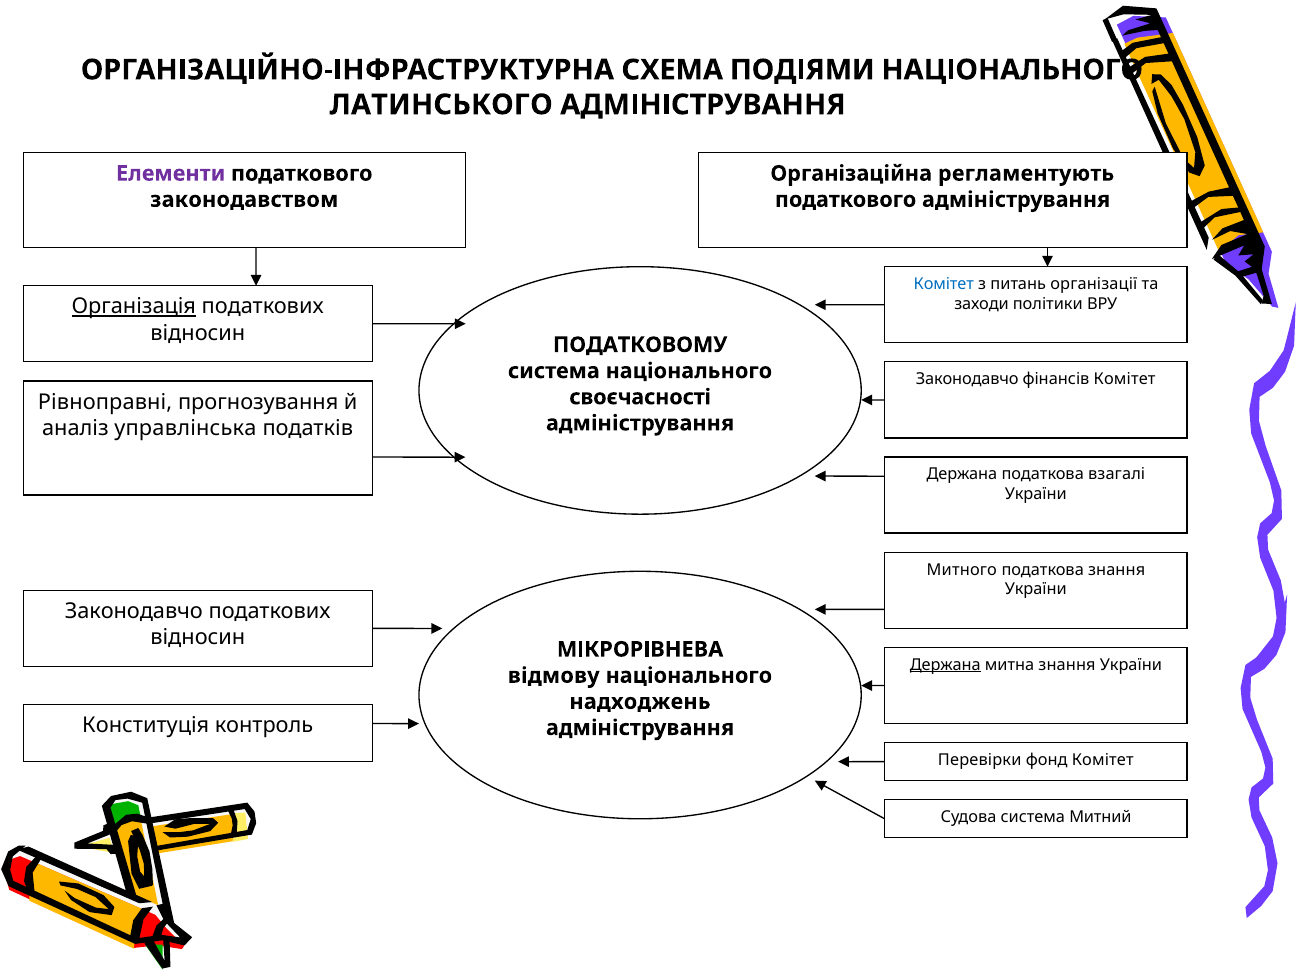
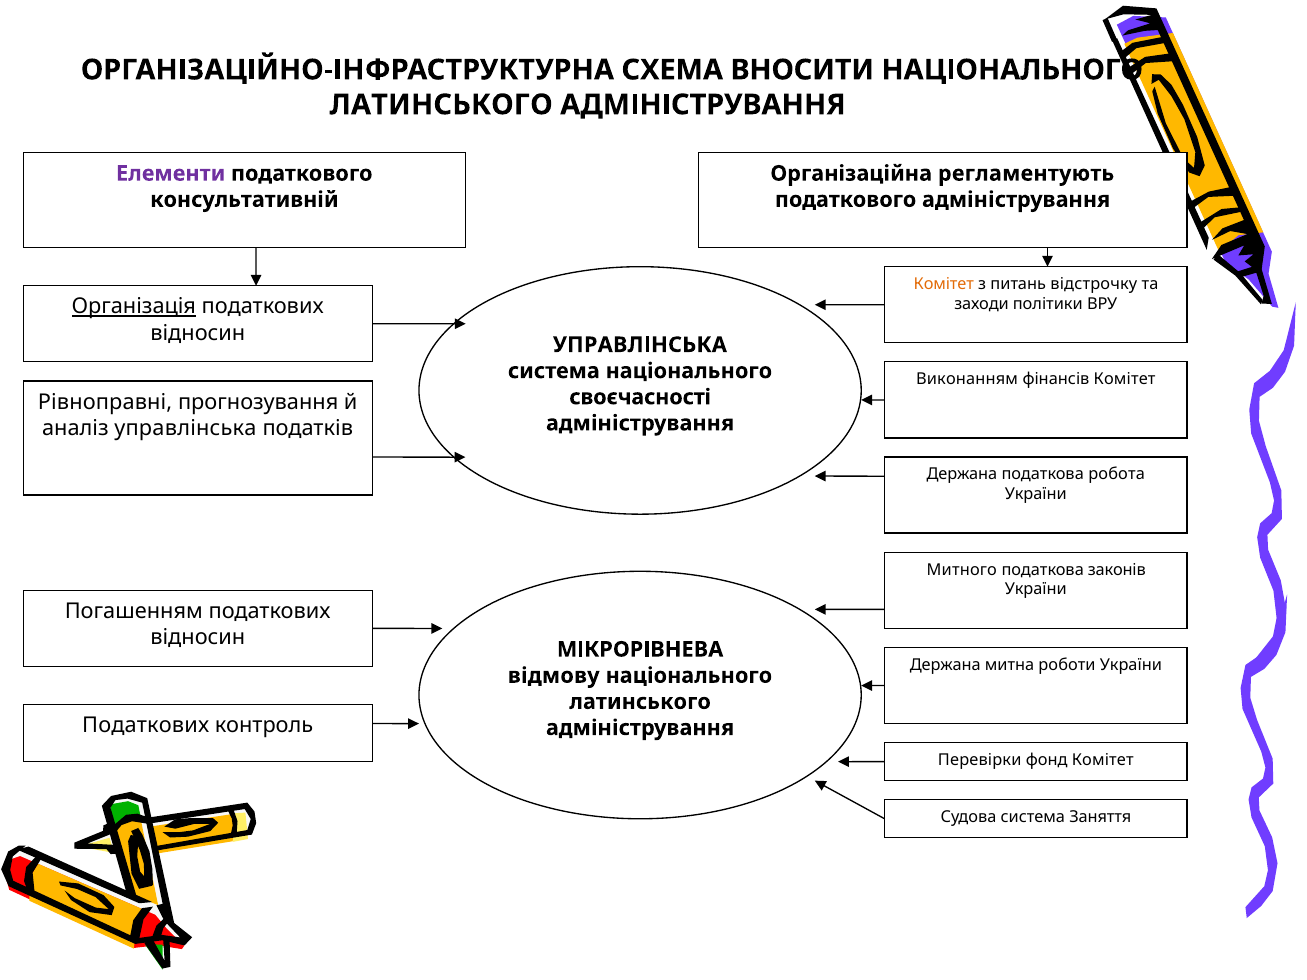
ПОДІЯМИ: ПОДІЯМИ -> ВНОСИТИ (802, 70)
законодавством: законодавством -> консультативній (244, 200)
Комітет colour: blue -> orange (944, 284)
організації: організації -> відстрочку (1094, 284)
ПОДАТКОВОМУ: ПОДАТКОВОМУ -> УПРАВЛІНСЬКА (640, 345)
Законодавчо: Законодавчо -> Виконанням (967, 379)
взагалі: взагалі -> робота (1117, 475)
податкова знання: знання -> законів (1117, 570)
Законодавчо: Законодавчо -> Погашенням (134, 612)
Держана underline: present -> none (945, 665)
митна знання: знання -> роботи (1067, 665)
надходжень: надходжень -> латинського (640, 702)
Конституція: Конституція -> Податкових (146, 726)
Митний: Митний -> Заняття (1100, 817)
